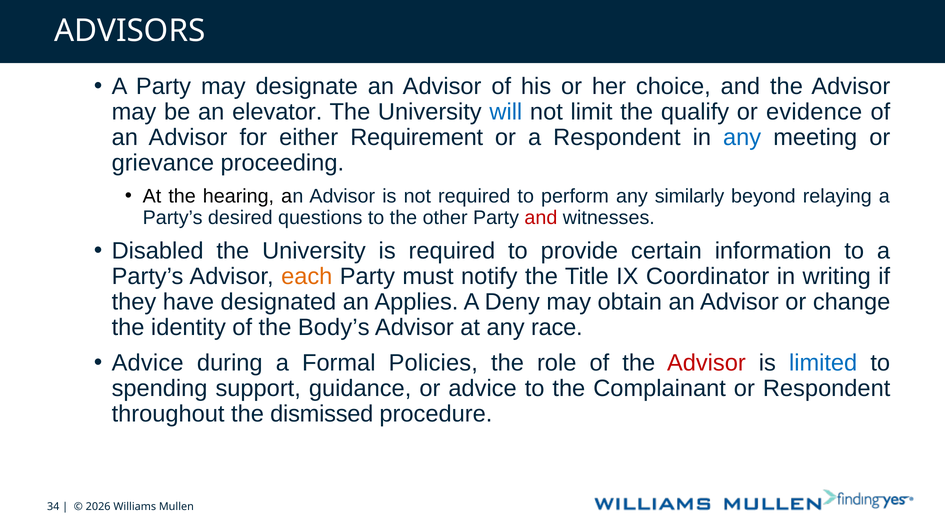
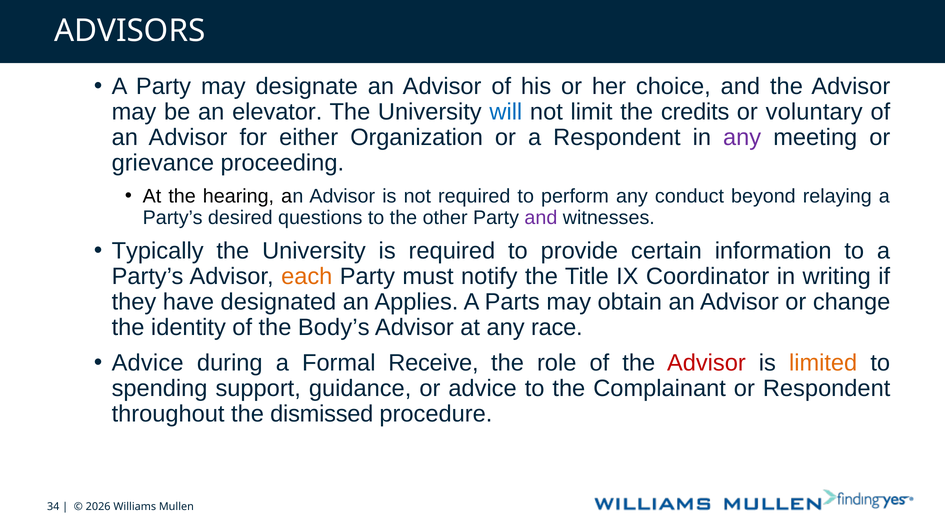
qualify: qualify -> credits (695, 112)
evidence: evidence -> voluntary (814, 112)
Requirement: Requirement -> Organization (417, 137)
any colour: blue -> purple (742, 137)
similarly: similarly -> conduct (689, 196)
and colour: red -> purple (541, 217)
Disabled: Disabled -> Typically (158, 251)
Deny: Deny -> Parts (512, 302)
Policies: Policies -> Receive (433, 362)
limited colour: blue -> orange (823, 362)
